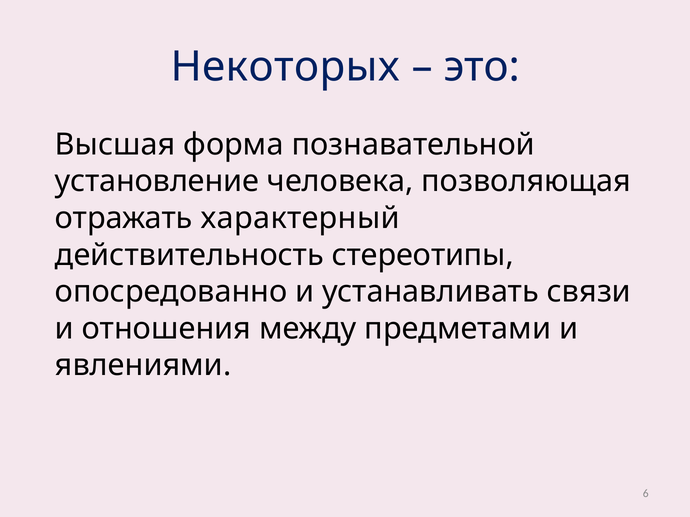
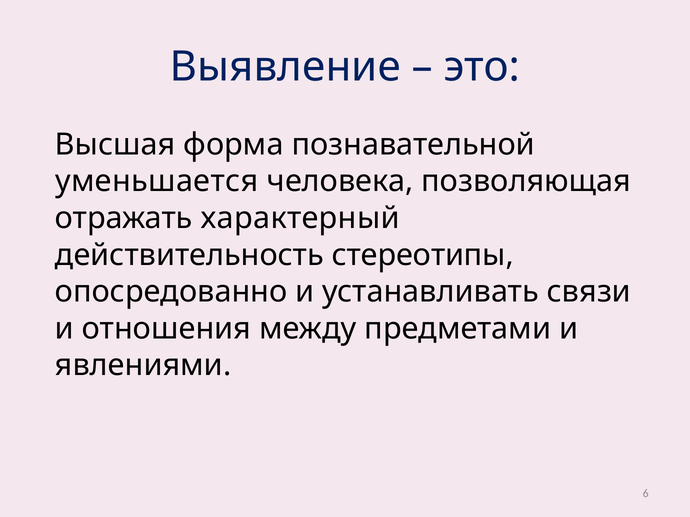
Некоторых: Некоторых -> Выявление (285, 67)
установление: установление -> уменьшается (157, 182)
